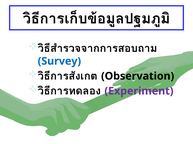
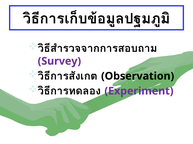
Survey colour: blue -> purple (59, 61)
